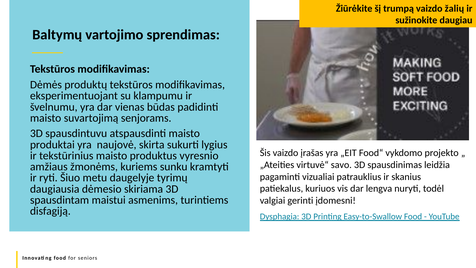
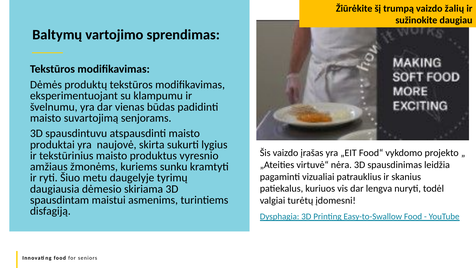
savo: savo -> nėra (341, 165)
gerinti: gerinti -> turėtų (300, 200)
